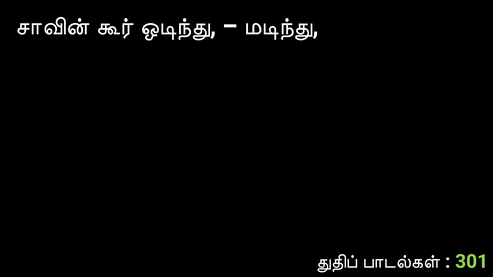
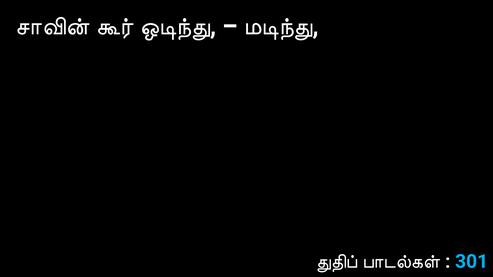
301 colour: light green -> light blue (472, 262)
